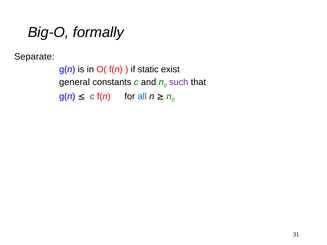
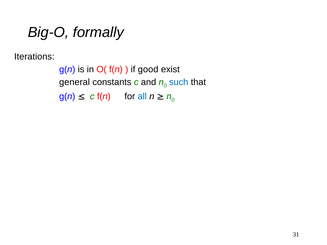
Separate: Separate -> Iterations (34, 57)
static: static -> good (148, 69)
such colour: purple -> blue (179, 82)
